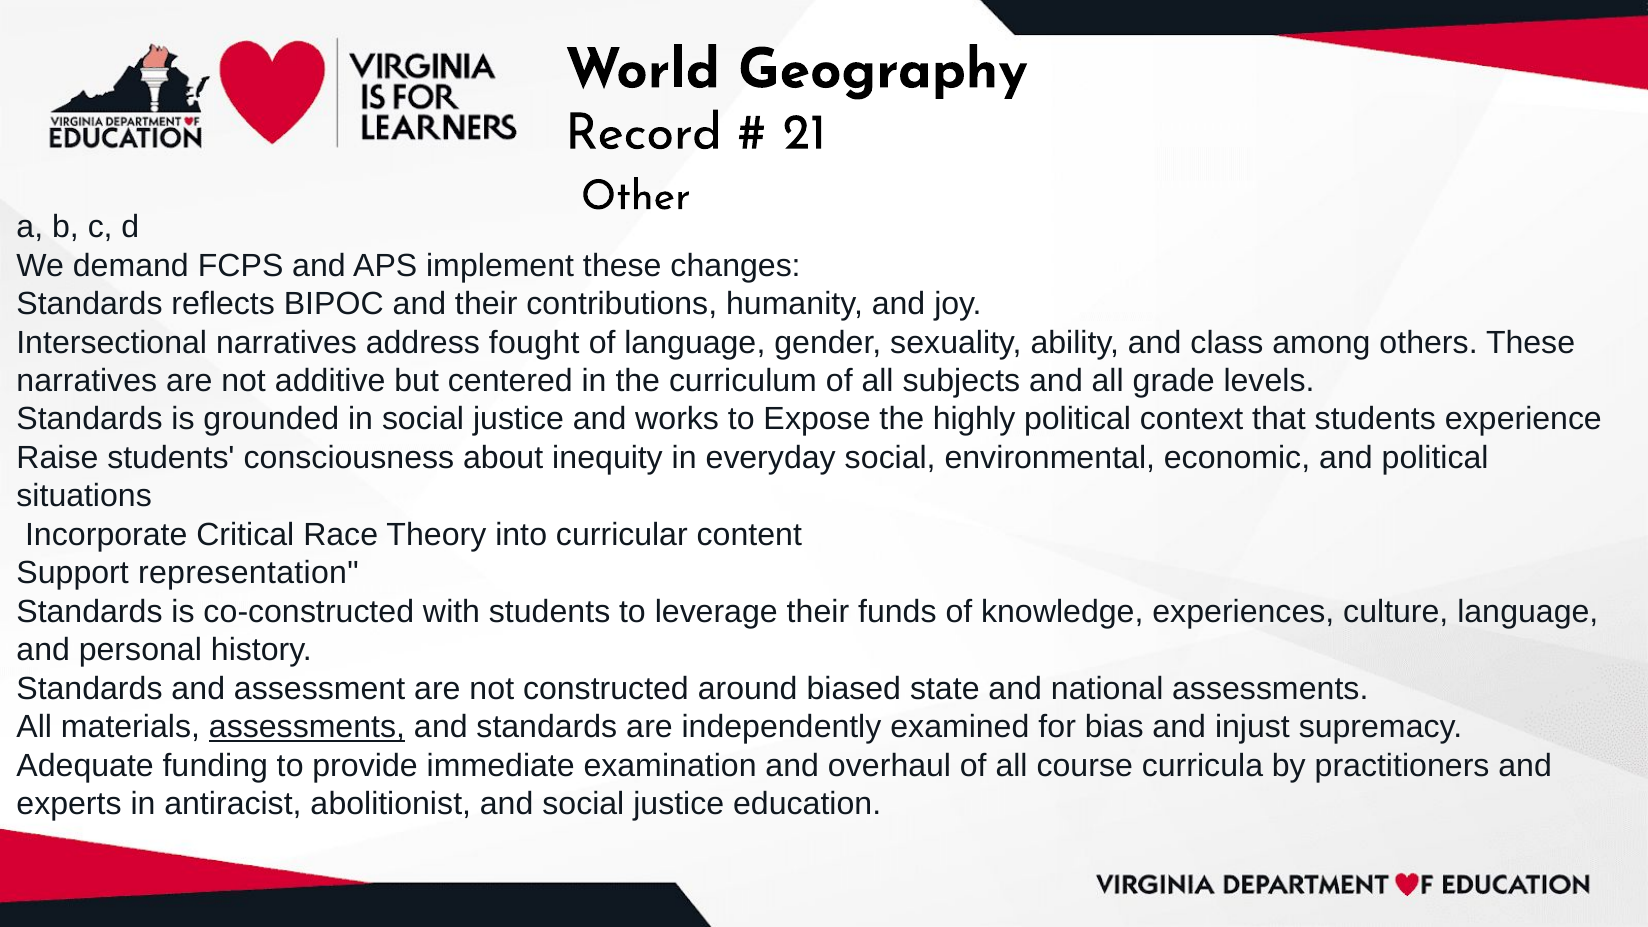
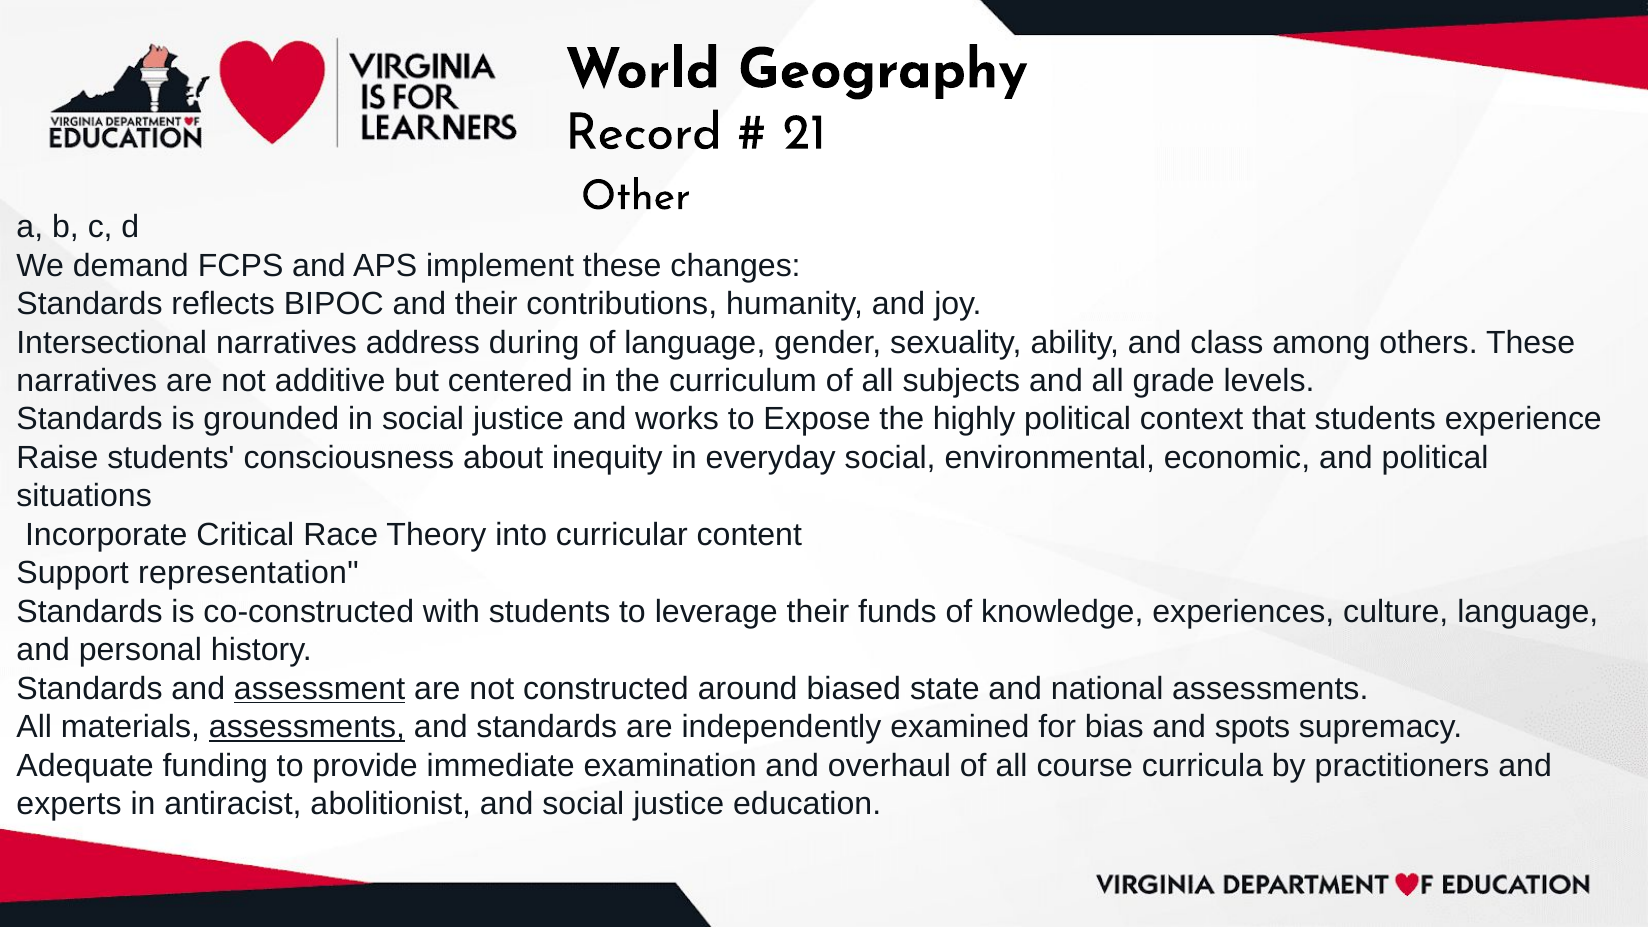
fought: fought -> during (534, 342)
assessment underline: none -> present (320, 689)
injust: injust -> spots (1253, 727)
